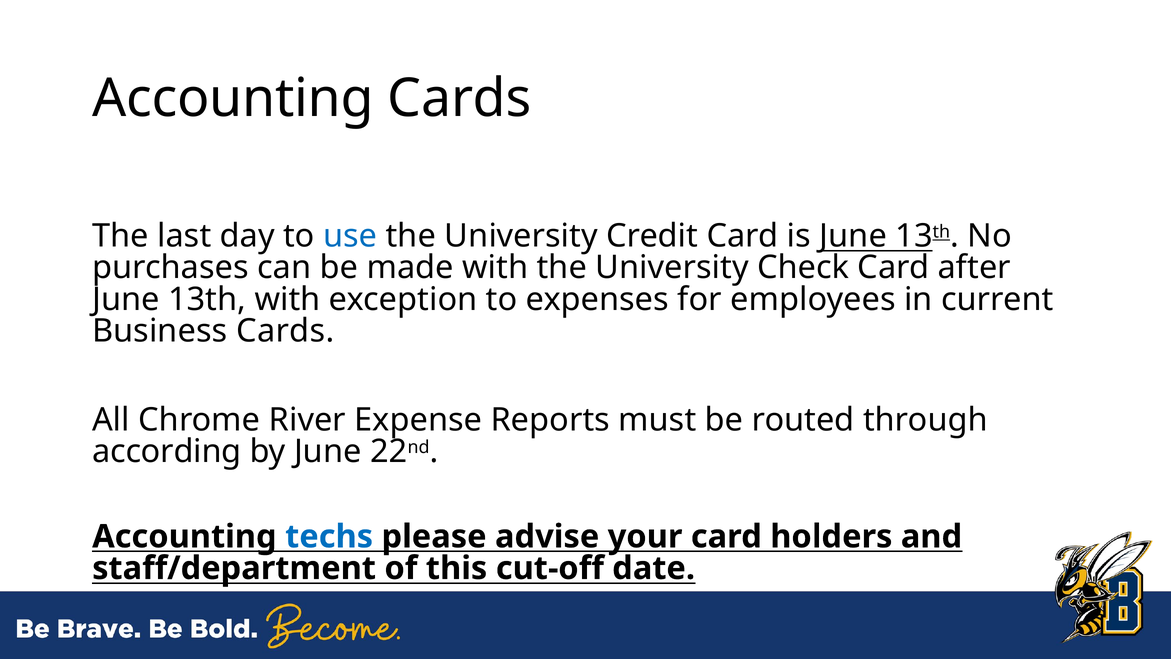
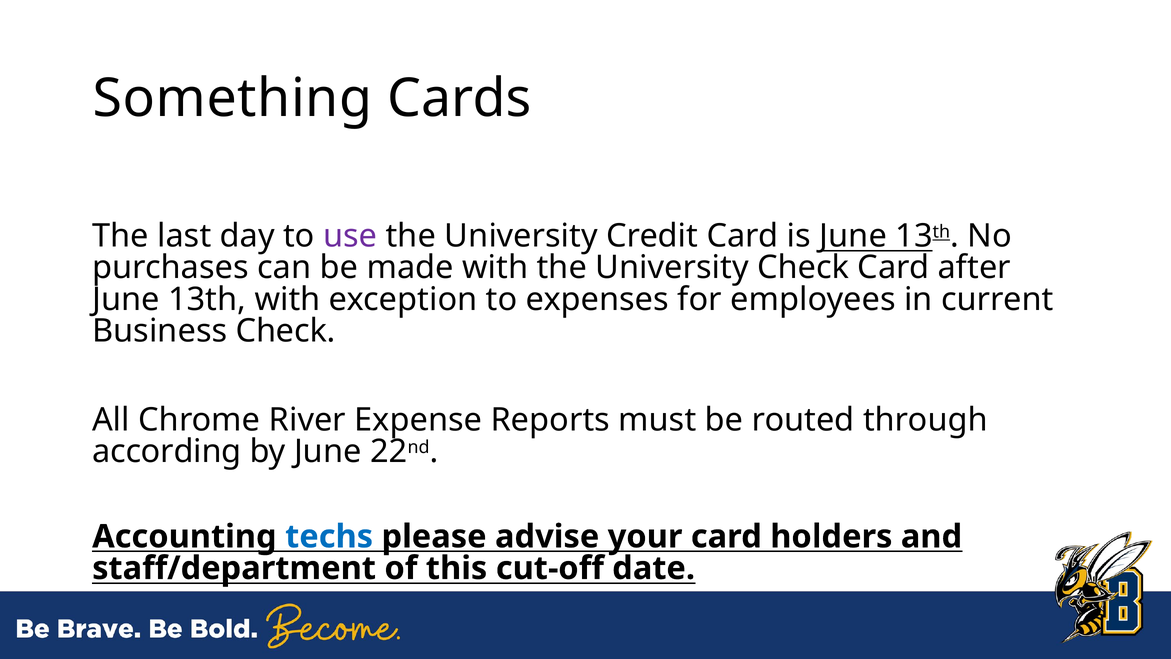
Accounting: Accounting -> Something (233, 98)
use colour: blue -> purple (350, 236)
Business Cards: Cards -> Check (286, 331)
